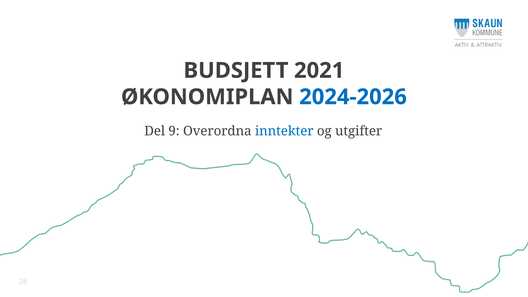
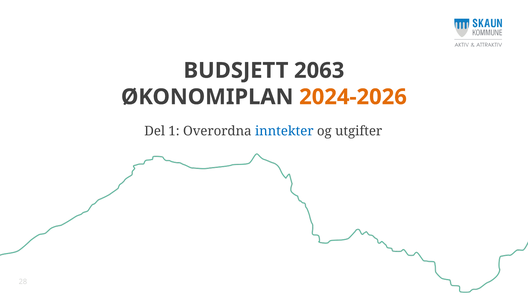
2021: 2021 -> 2063 (319, 71)
2024-2026 colour: blue -> orange (353, 97)
9: 9 -> 1 (174, 131)
